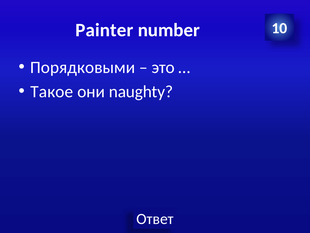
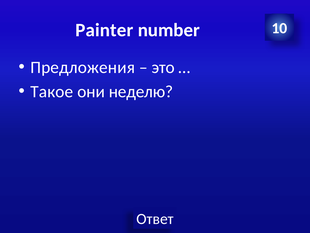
Порядковыми: Порядковыми -> Предложения (83, 67)
naughty: naughty -> неделю (141, 91)
